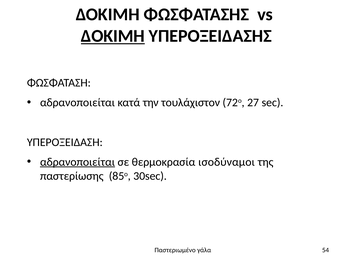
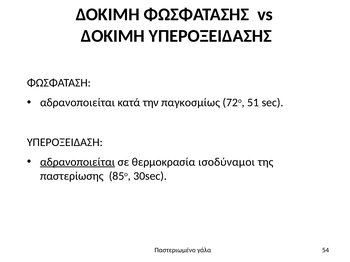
ΔΟΚΙΜΗ underline: present -> none (113, 36)
τουλάχιστον: τουλάχιστον -> παγκοσμίως (191, 103)
27: 27 -> 51 (253, 103)
